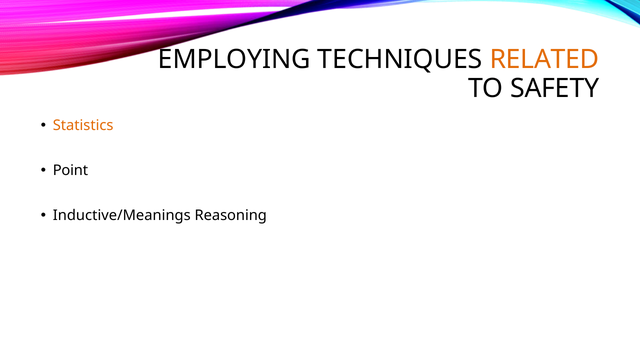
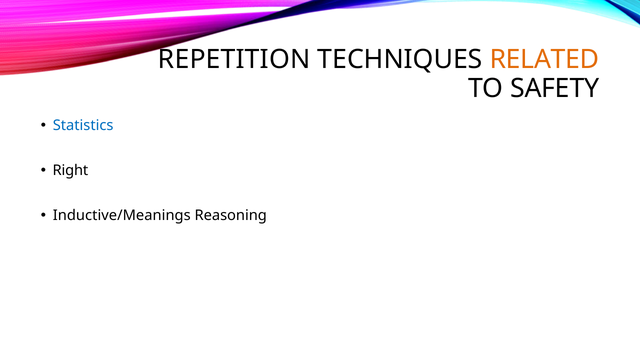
EMPLOYING: EMPLOYING -> REPETITION (234, 59)
Statistics colour: orange -> blue (83, 125)
Point: Point -> Right (70, 170)
